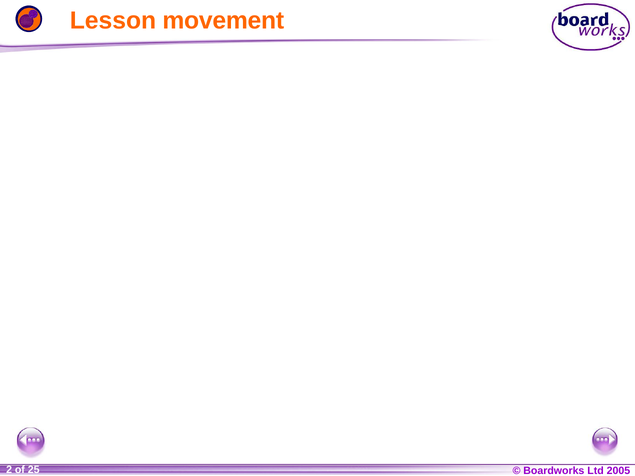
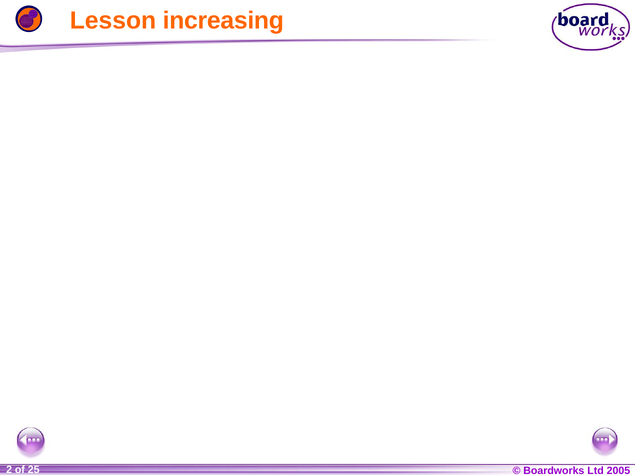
Lesson movement: movement -> increasing (223, 21)
